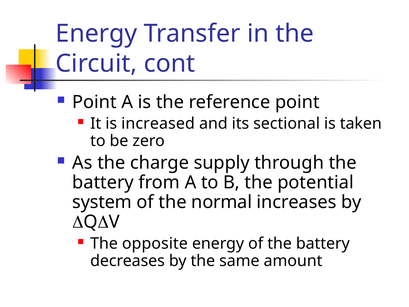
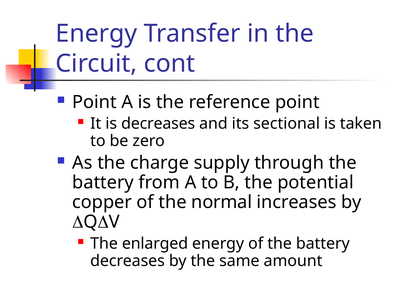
is increased: increased -> decreases (158, 124)
system: system -> copper (102, 202)
opposite: opposite -> enlarged (155, 243)
